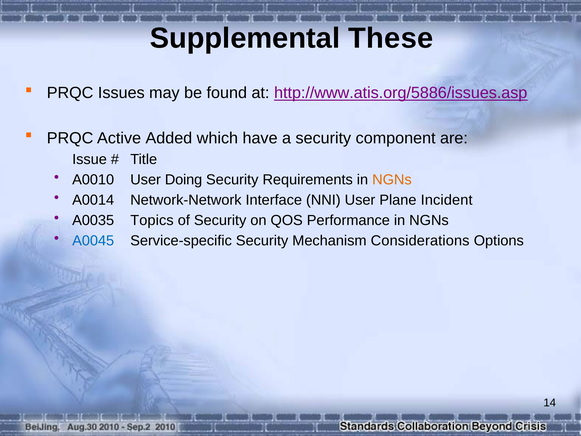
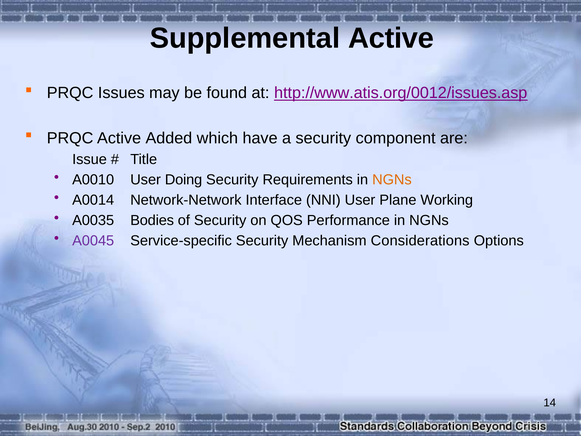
Supplemental These: These -> Active (391, 38)
http://www.atis.org/5886/issues.asp: http://www.atis.org/5886/issues.asp -> http://www.atis.org/0012/issues.asp (401, 93)
Incident: Incident -> Working (447, 200)
Topics: Topics -> Bodies (152, 220)
A0045 colour: blue -> purple (93, 241)
